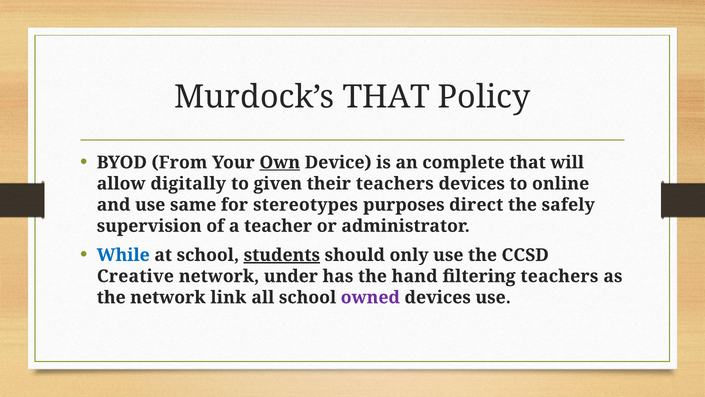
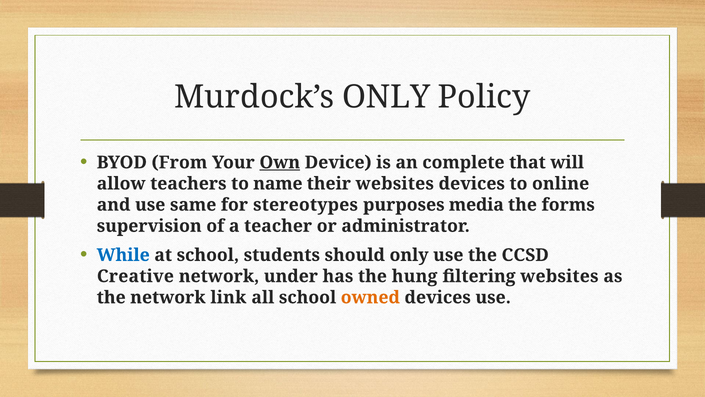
Murdock’s THAT: THAT -> ONLY (386, 97)
digitally: digitally -> teachers (188, 183)
given: given -> name (278, 183)
their teachers: teachers -> websites (395, 183)
direct: direct -> media (476, 205)
safely: safely -> forms (568, 205)
students underline: present -> none (282, 255)
hand: hand -> hung (415, 276)
filtering teachers: teachers -> websites (559, 276)
owned colour: purple -> orange (370, 297)
